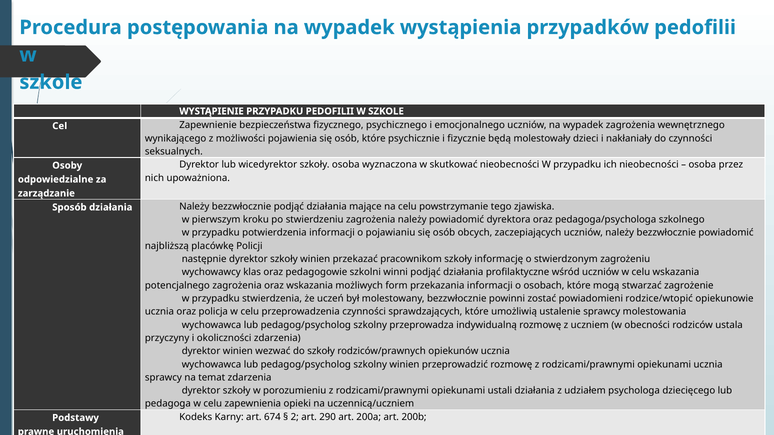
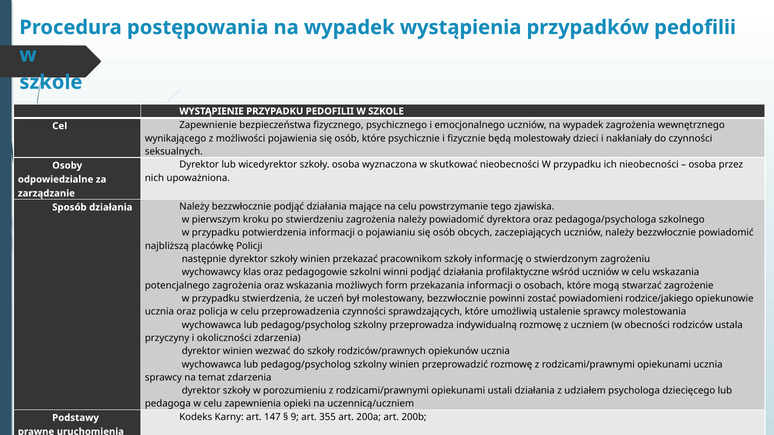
rodzice/wtopić: rodzice/wtopić -> rodzice/jakiego (659, 299)
674: 674 -> 147 (272, 417)
2: 2 -> 9 (295, 417)
290: 290 -> 355 (328, 417)
